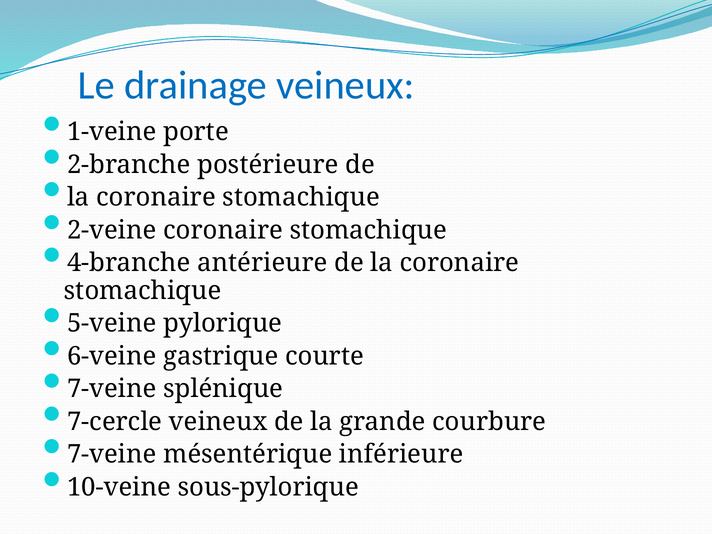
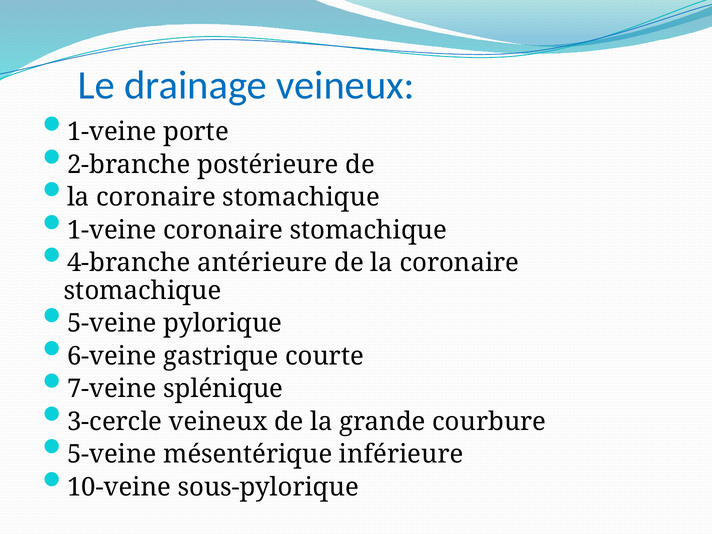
2-veine: 2-veine -> 1-veine (112, 230)
7-cercle: 7-cercle -> 3-cercle (115, 422)
7-veine: 7-veine -> 5-veine (112, 454)
